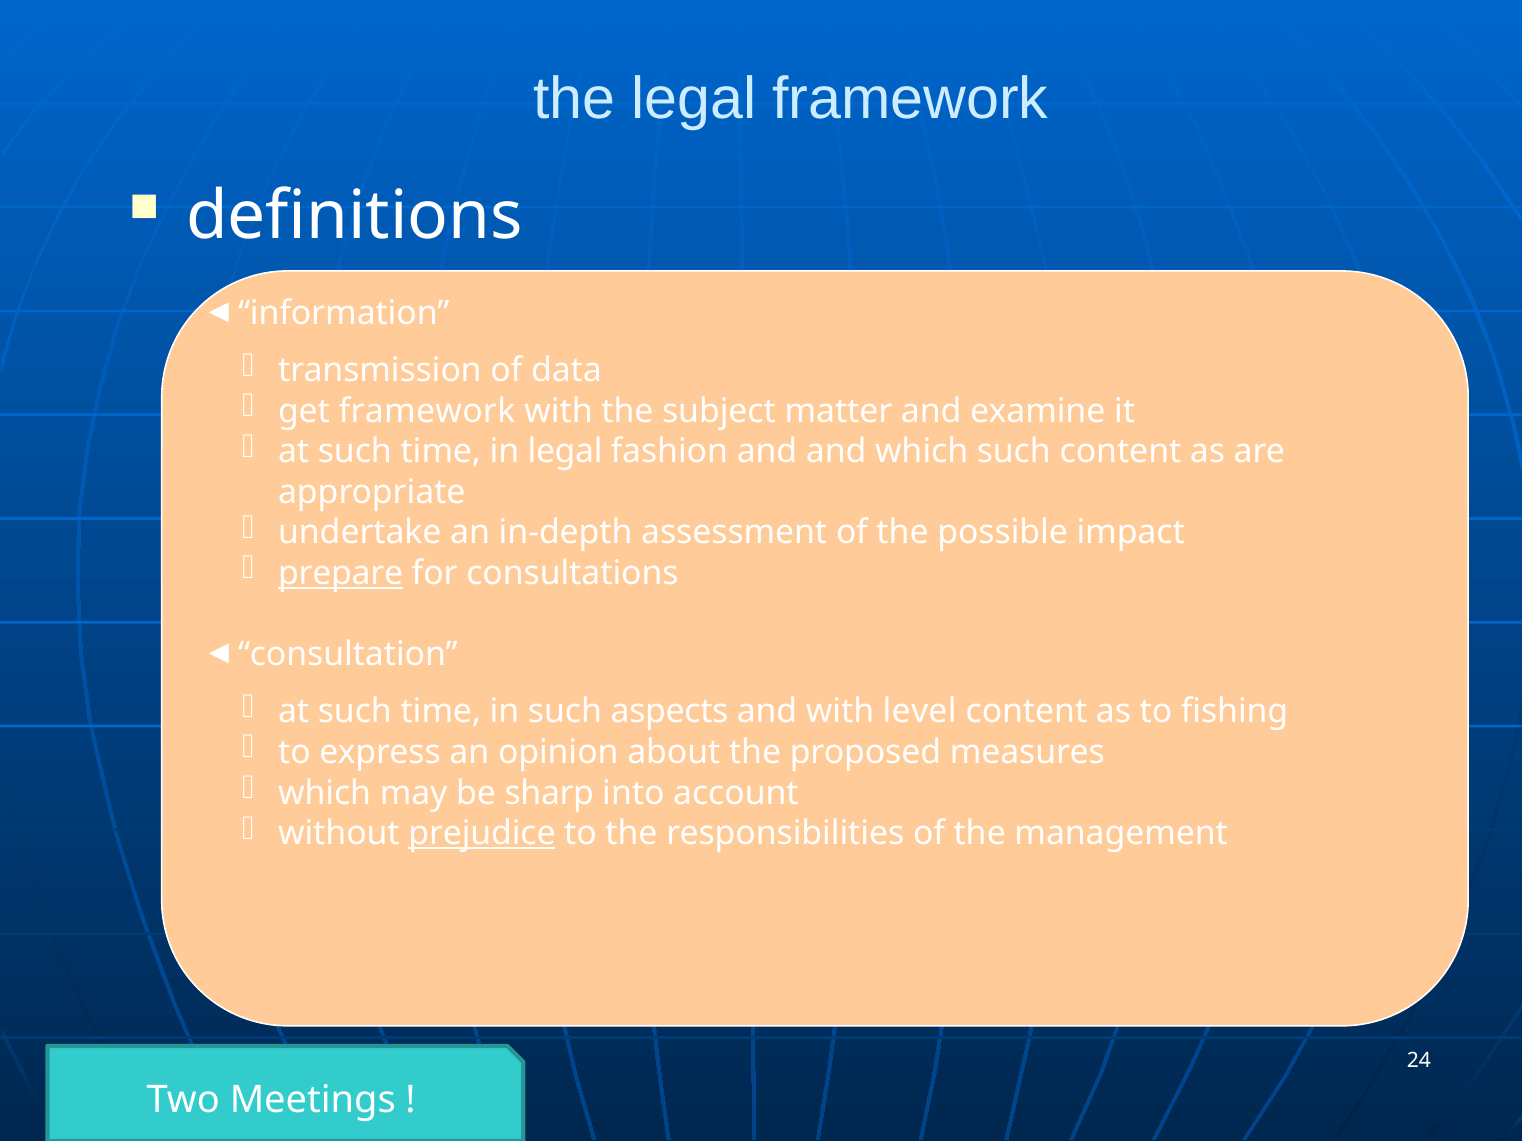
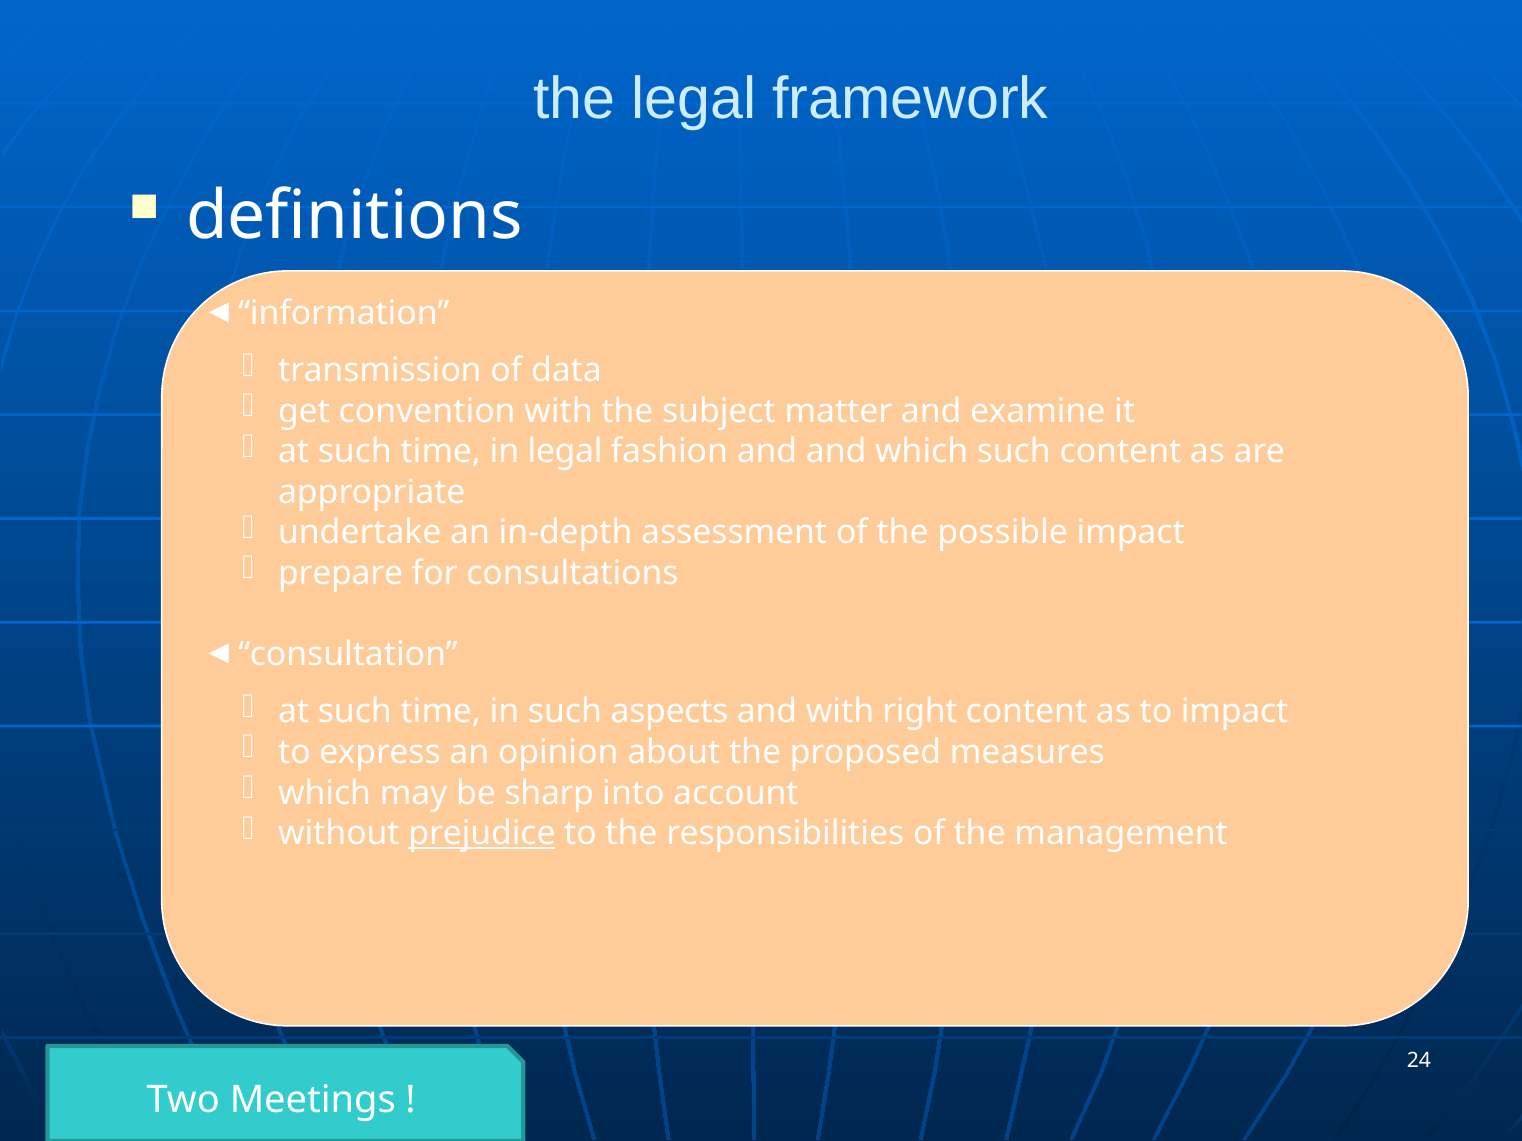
get framework: framework -> convention (427, 411)
prepare underline: present -> none (341, 573)
level: level -> right (920, 712)
to fishing: fishing -> impact (1235, 712)
